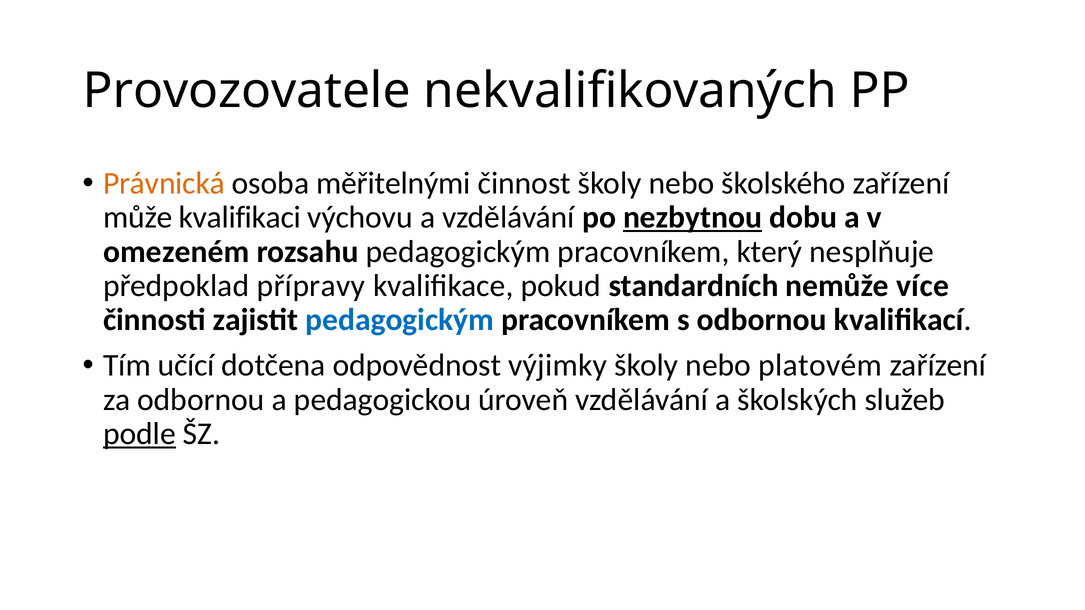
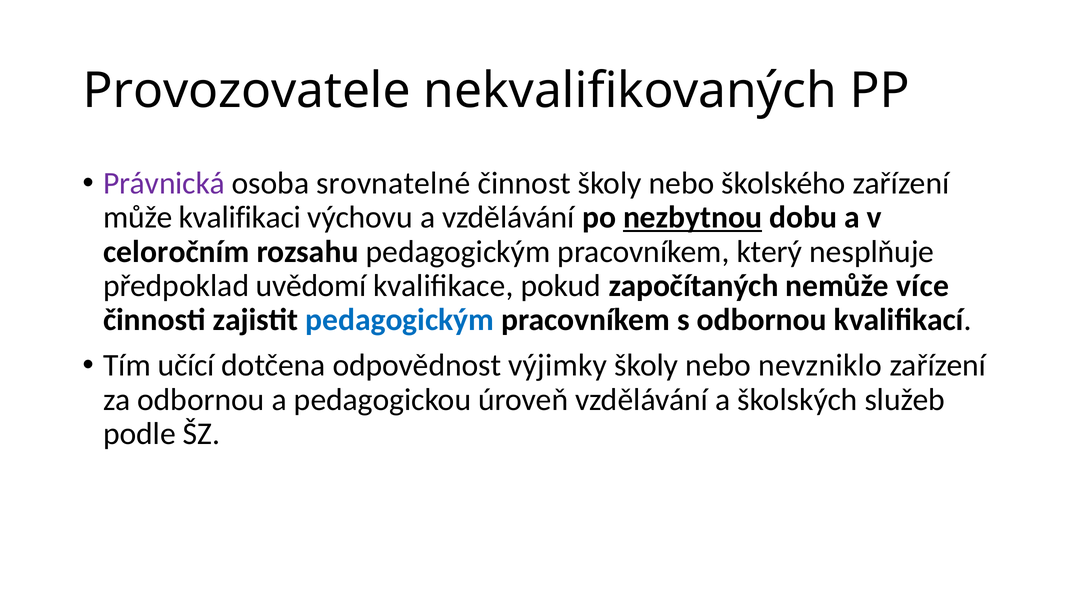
Právnická colour: orange -> purple (164, 183)
měřitelnými: měřitelnými -> srovnatelné (393, 183)
omezeném: omezeném -> celoročním (176, 252)
přípravy: přípravy -> uvědomí (311, 286)
standardních: standardních -> započítaných (694, 286)
platovém: platovém -> nevzniklo (820, 366)
podle underline: present -> none (139, 434)
